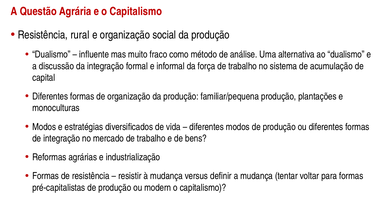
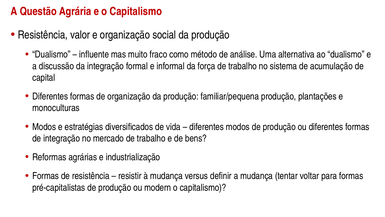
rural: rural -> valor (80, 35)
